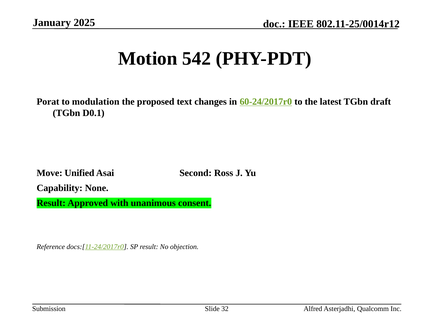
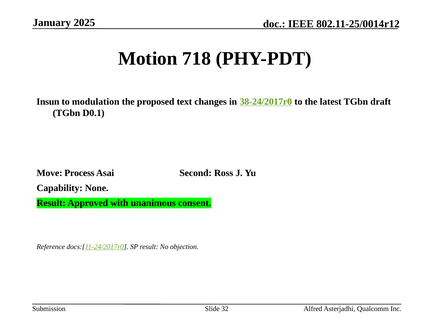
542: 542 -> 718 (197, 59)
Porat: Porat -> Insun (48, 102)
60-24/2017r0: 60-24/2017r0 -> 38-24/2017r0 (266, 102)
Unified: Unified -> Process (79, 173)
